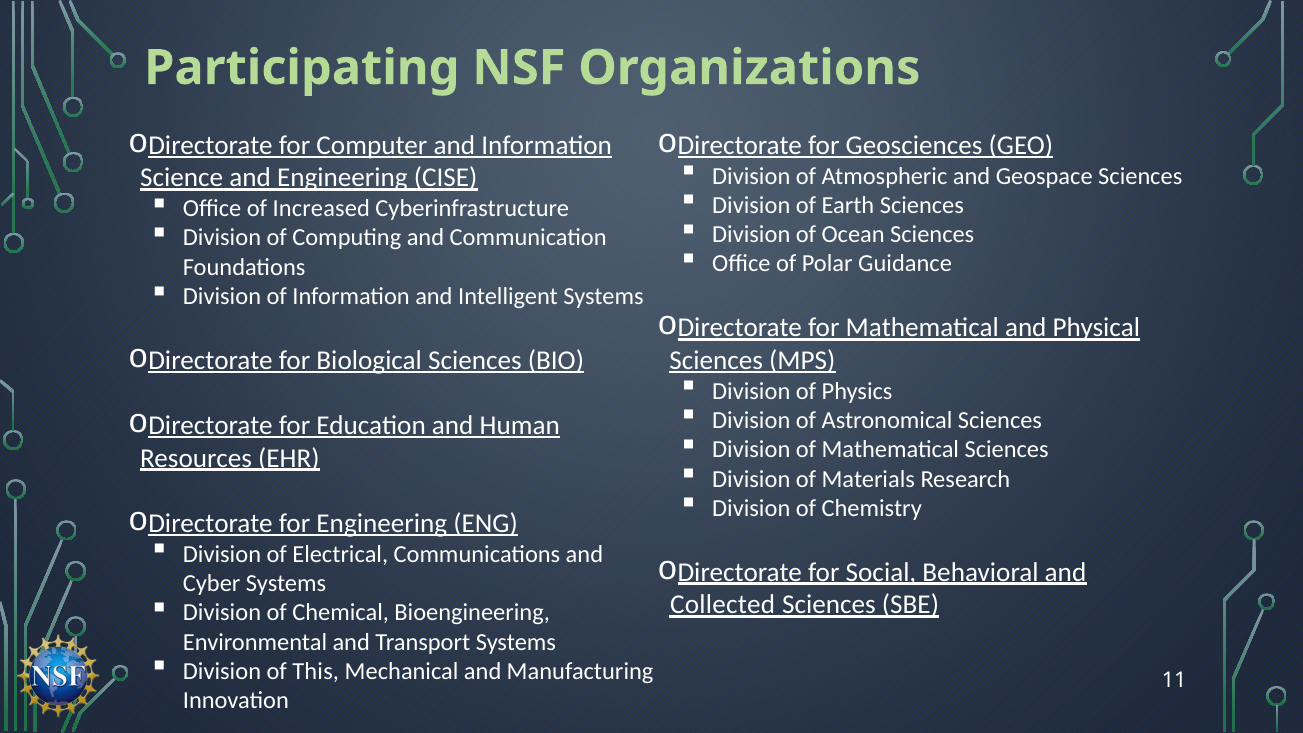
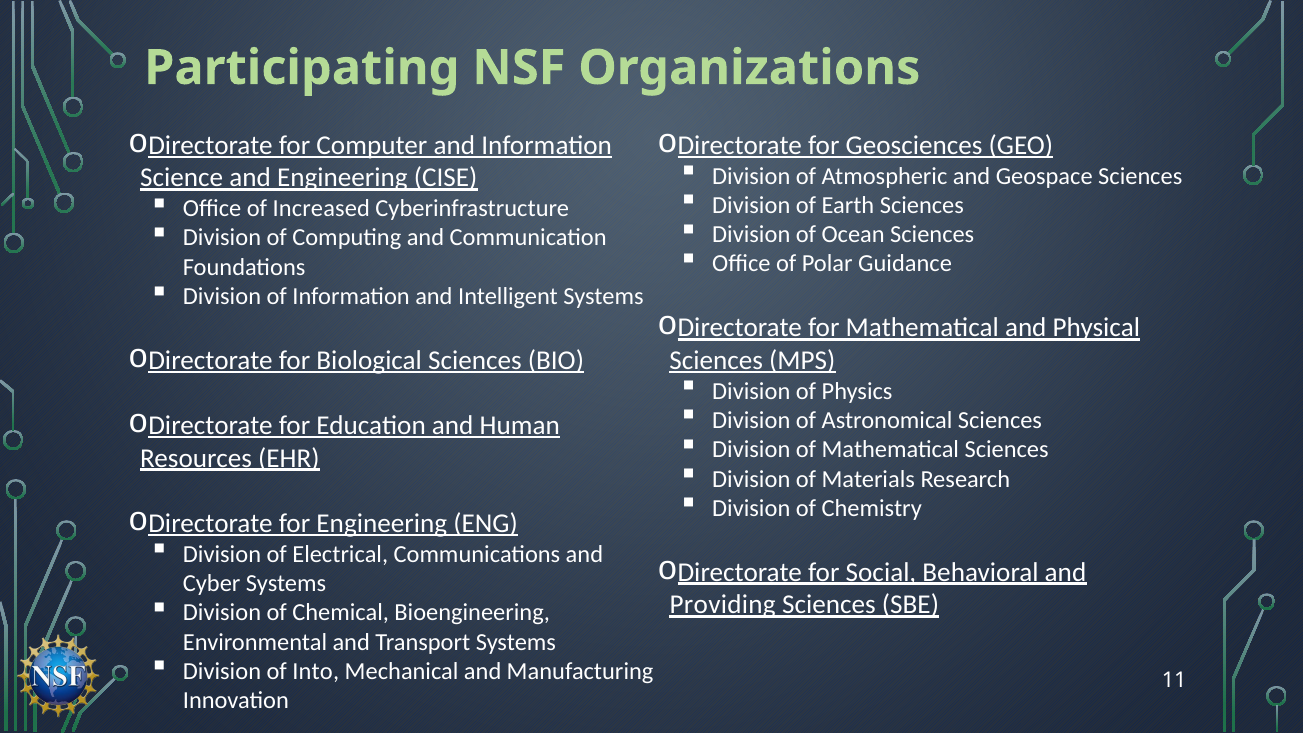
Collected: Collected -> Providing (723, 605)
This: This -> Into (316, 671)
